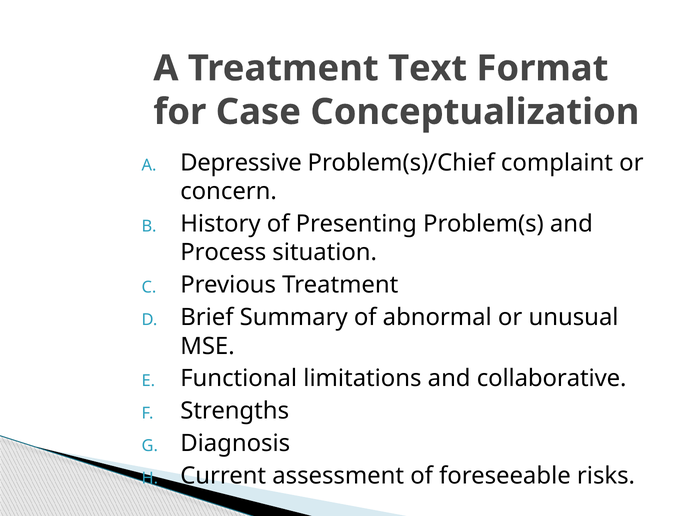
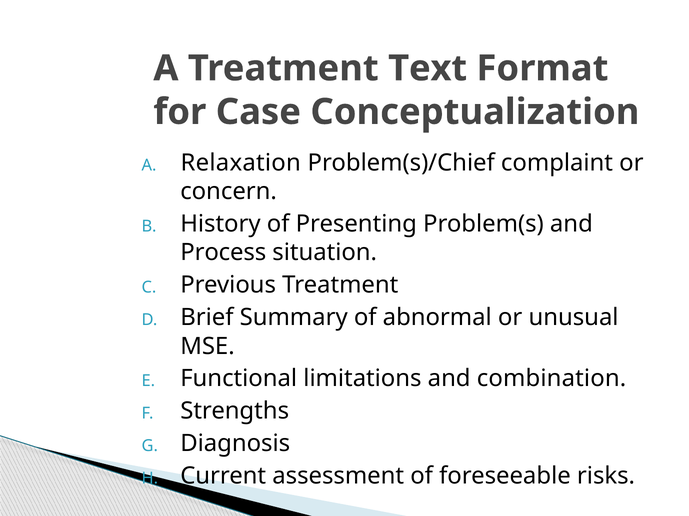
Depressive: Depressive -> Relaxation (241, 163)
collaborative: collaborative -> combination (552, 379)
